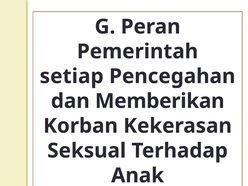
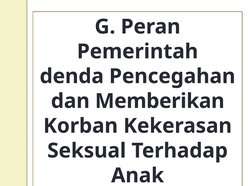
setiap: setiap -> denda (72, 76)
